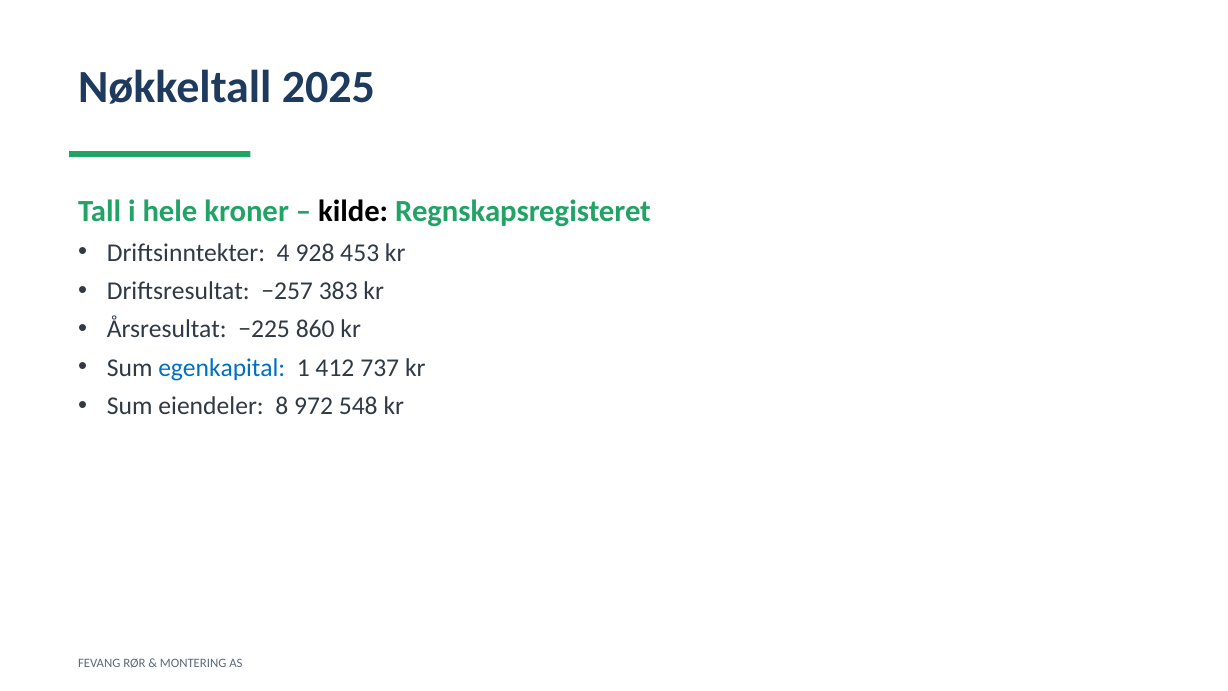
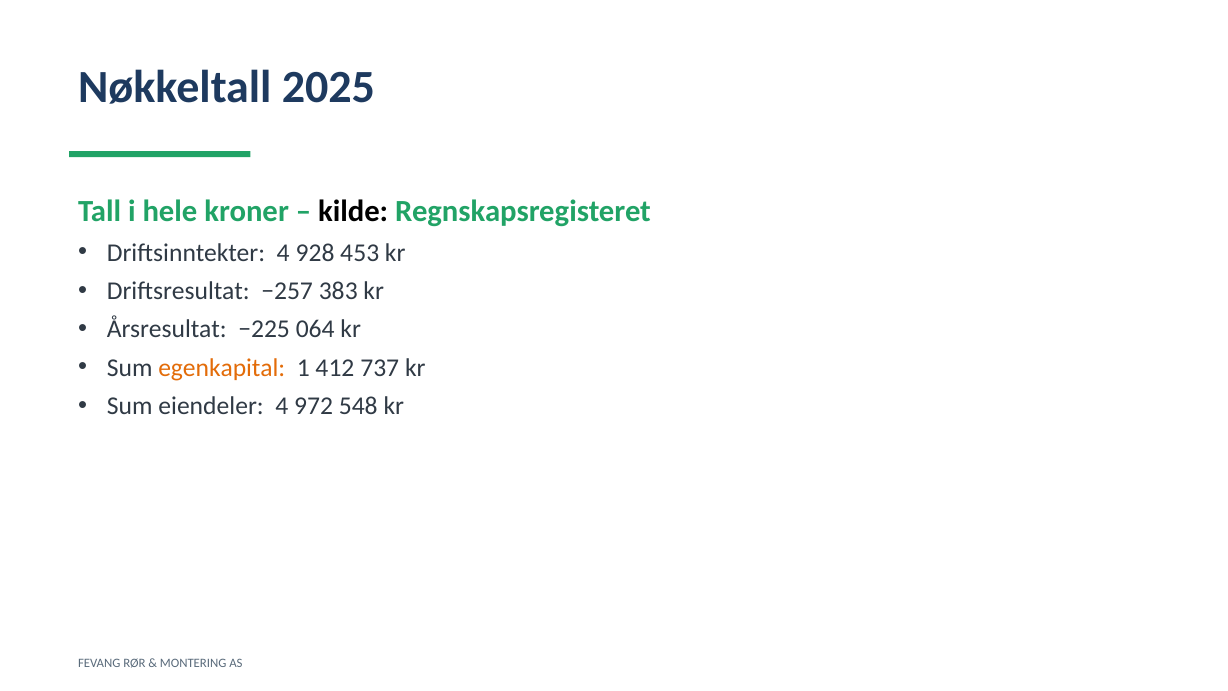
860: 860 -> 064 (315, 329)
egenkapital colour: blue -> orange (222, 368)
eiendeler 8: 8 -> 4 (282, 406)
